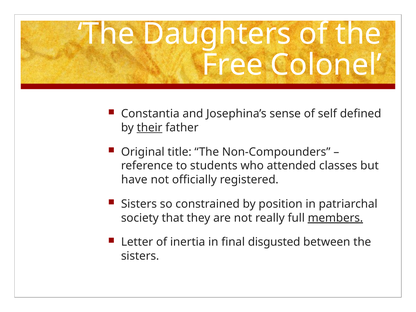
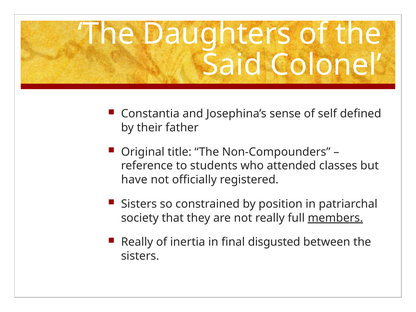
Free: Free -> Said (232, 65)
their underline: present -> none (150, 128)
Letter: Letter -> Really (137, 242)
